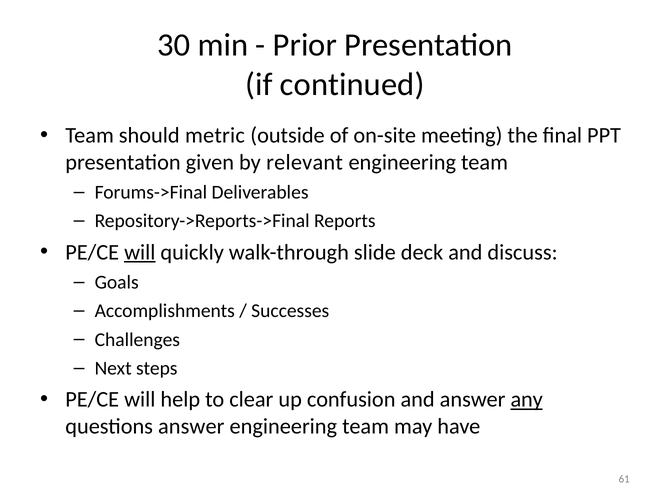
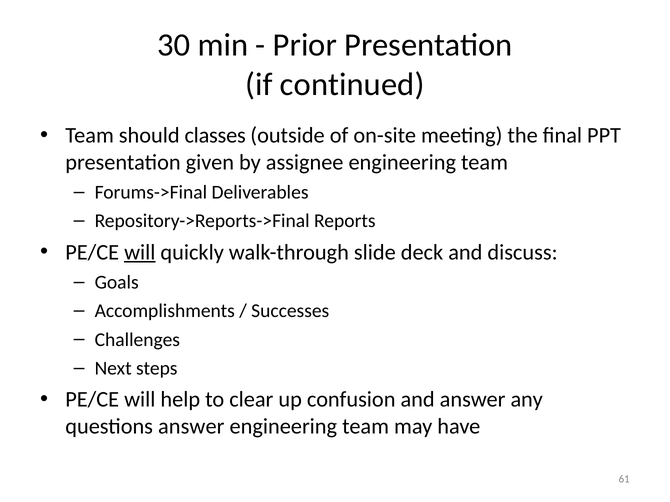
metric: metric -> classes (215, 136)
relevant: relevant -> assignee (305, 162)
any underline: present -> none (527, 400)
